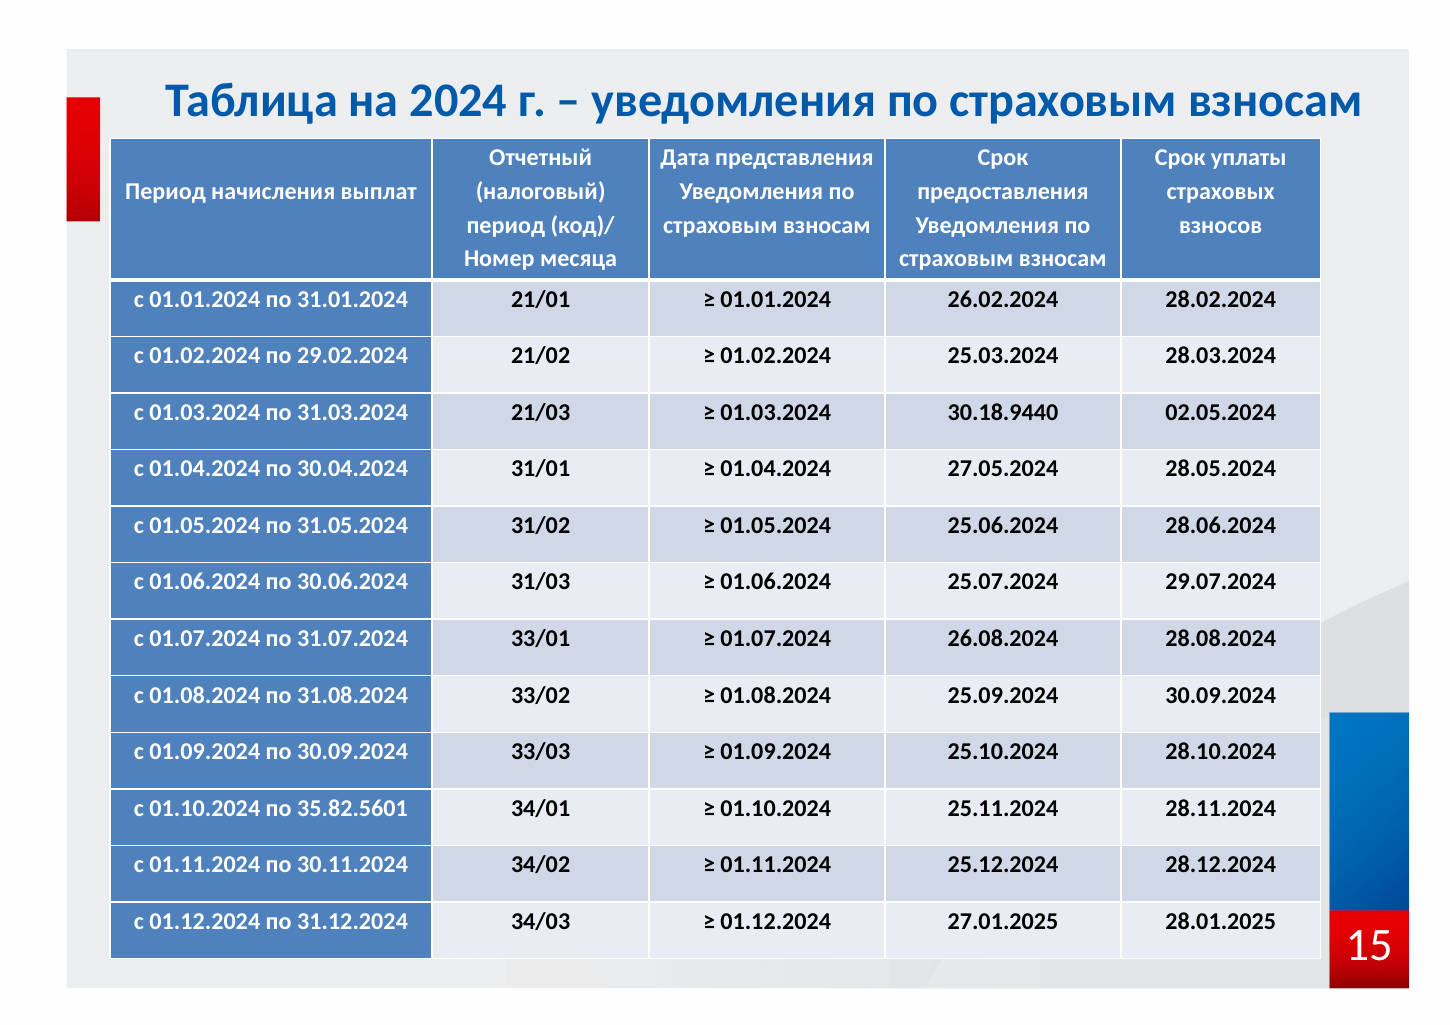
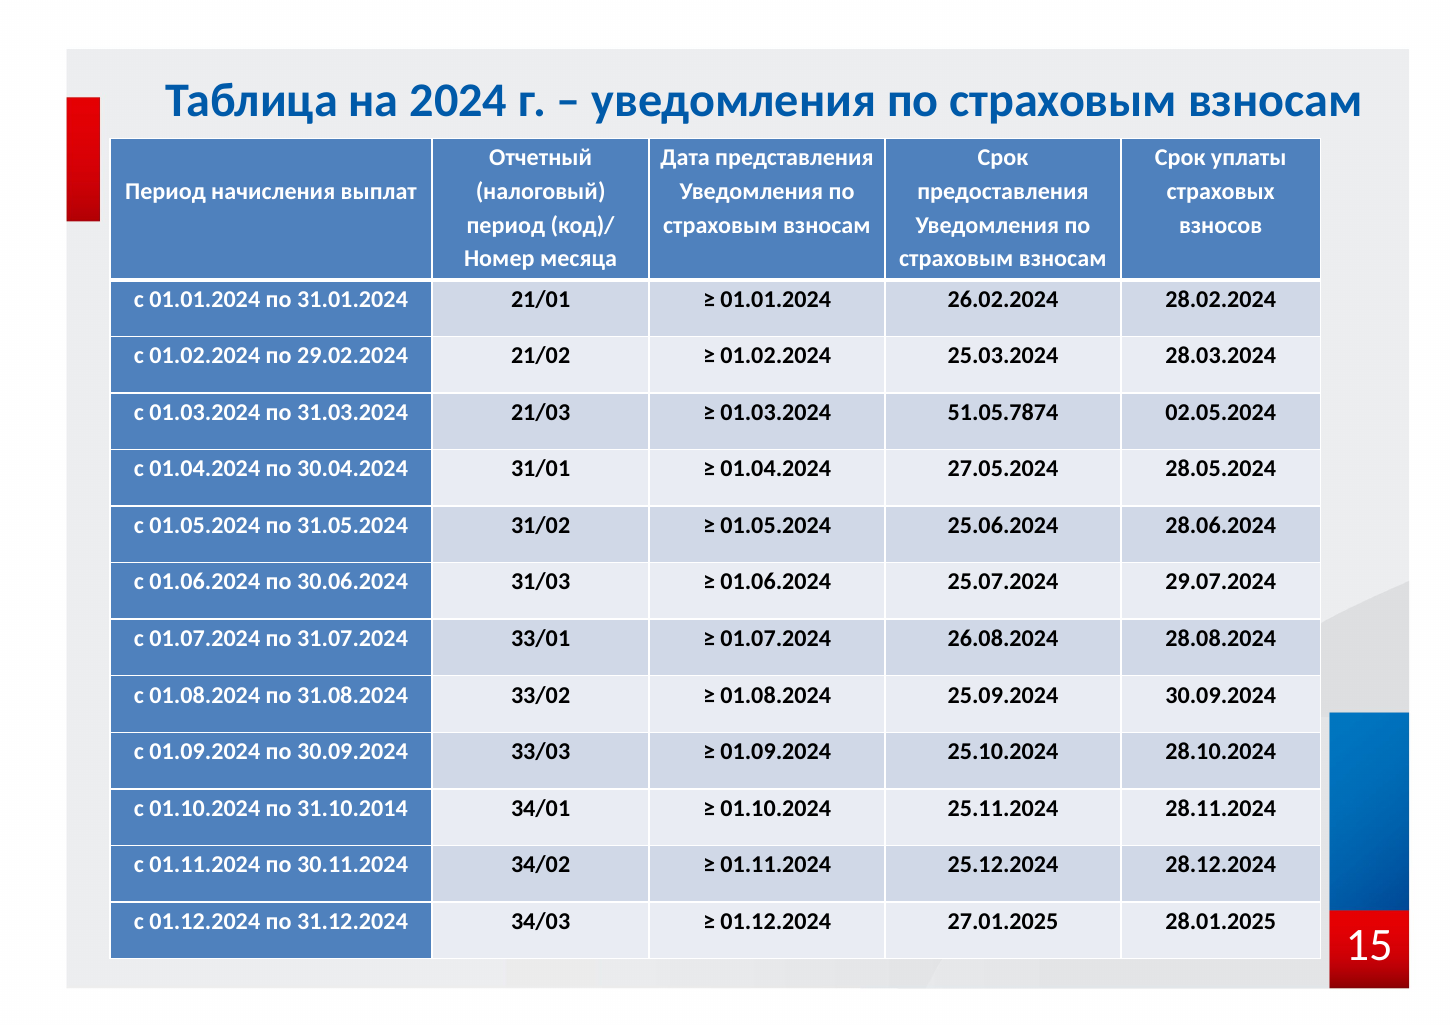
30.18.9440: 30.18.9440 -> 51.05.7874 (1003, 412)
35.82.5601: 35.82.5601 -> 31.10.2014 (352, 808)
